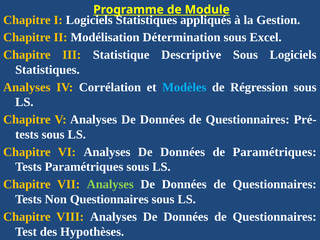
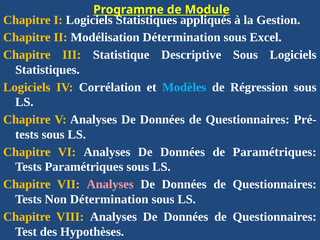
Analyses: Analyses -> Logiciels (27, 87)
Analyses colour: light green -> pink (110, 184)
Non Questionnaires: Questionnaires -> Détermination (109, 199)
